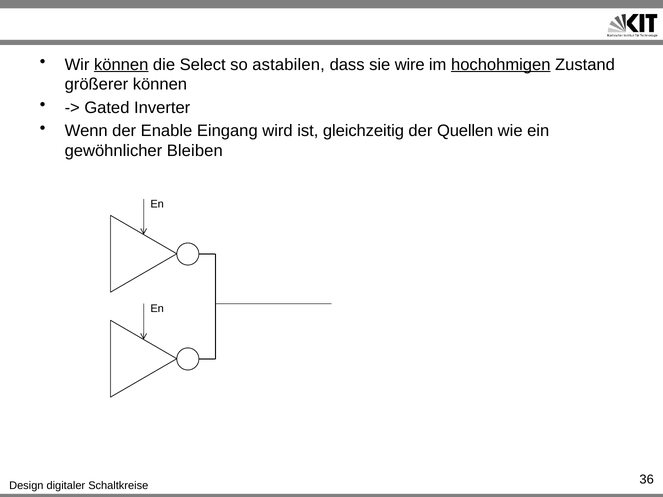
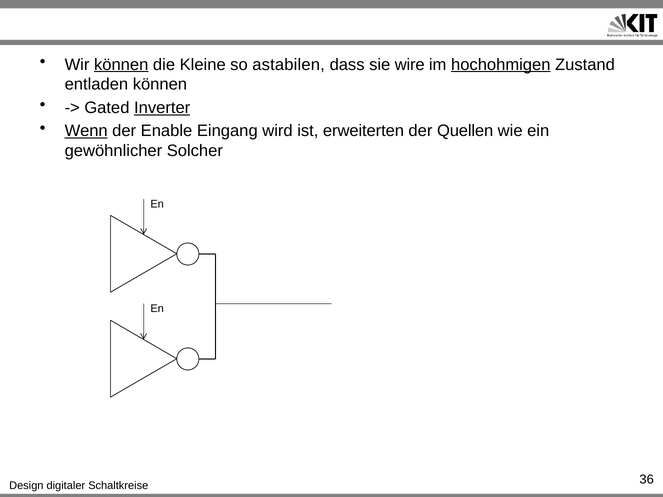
Select: Select -> Kleine (203, 65)
größerer: größerer -> entladen (96, 85)
Inverter underline: none -> present (162, 108)
Wenn underline: none -> present (86, 131)
gleichzeitig: gleichzeitig -> erweiterten (363, 131)
Bleiben: Bleiben -> Solcher (195, 151)
